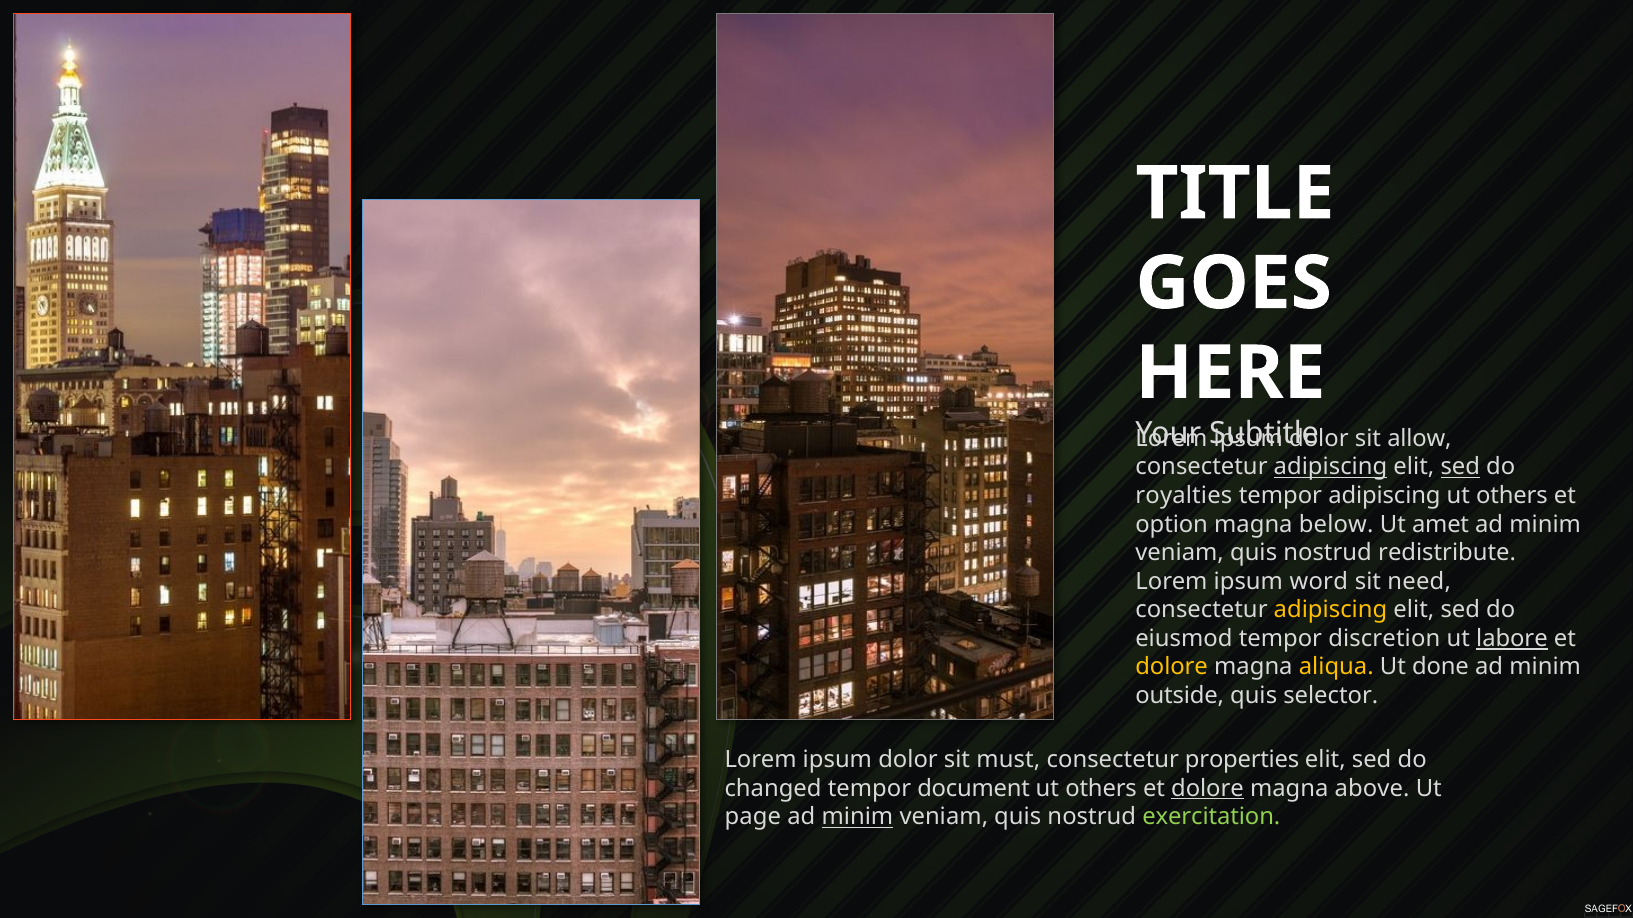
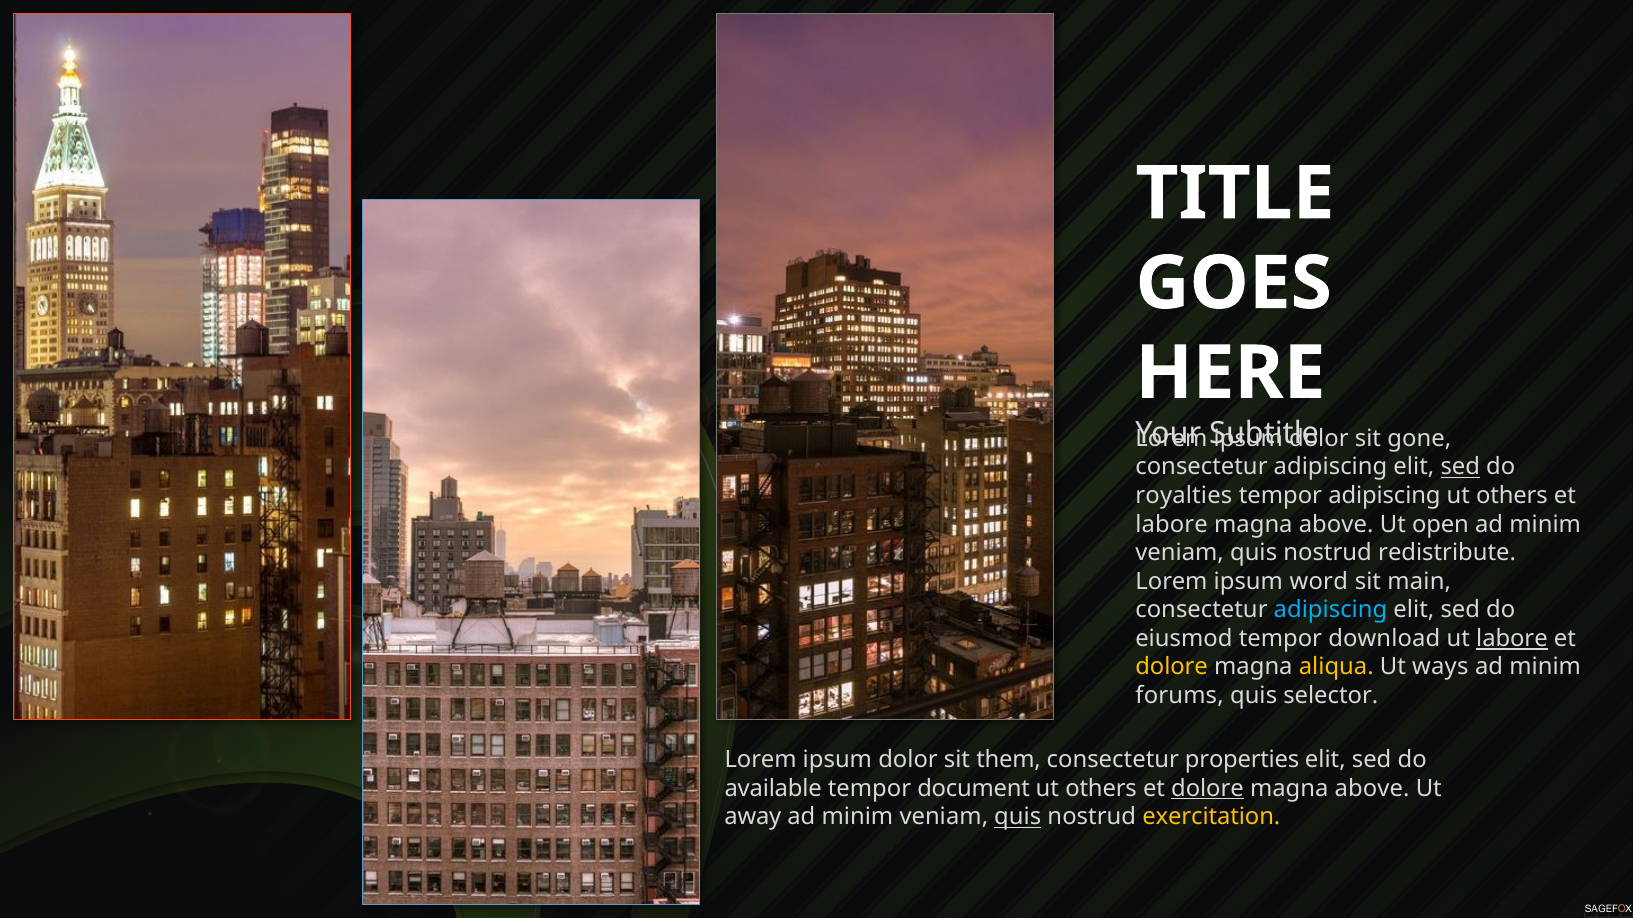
allow: allow -> gone (1419, 439)
adipiscing underline: present -> none (1331, 467)
option: option -> labore (1172, 525)
below: below -> above (1336, 525)
amet: amet -> open (1441, 525)
need: need -> main (1419, 582)
adipiscing colour: yellow -> light blue (1331, 610)
discretion: discretion -> download (1384, 639)
done: done -> ways (1440, 668)
outside: outside -> forums (1180, 696)
must: must -> them (1009, 760)
changed: changed -> available (773, 789)
page: page -> away (753, 818)
minim underline: present -> none (857, 818)
quis underline: none -> present (1018, 818)
exercitation colour: light green -> yellow (1211, 818)
